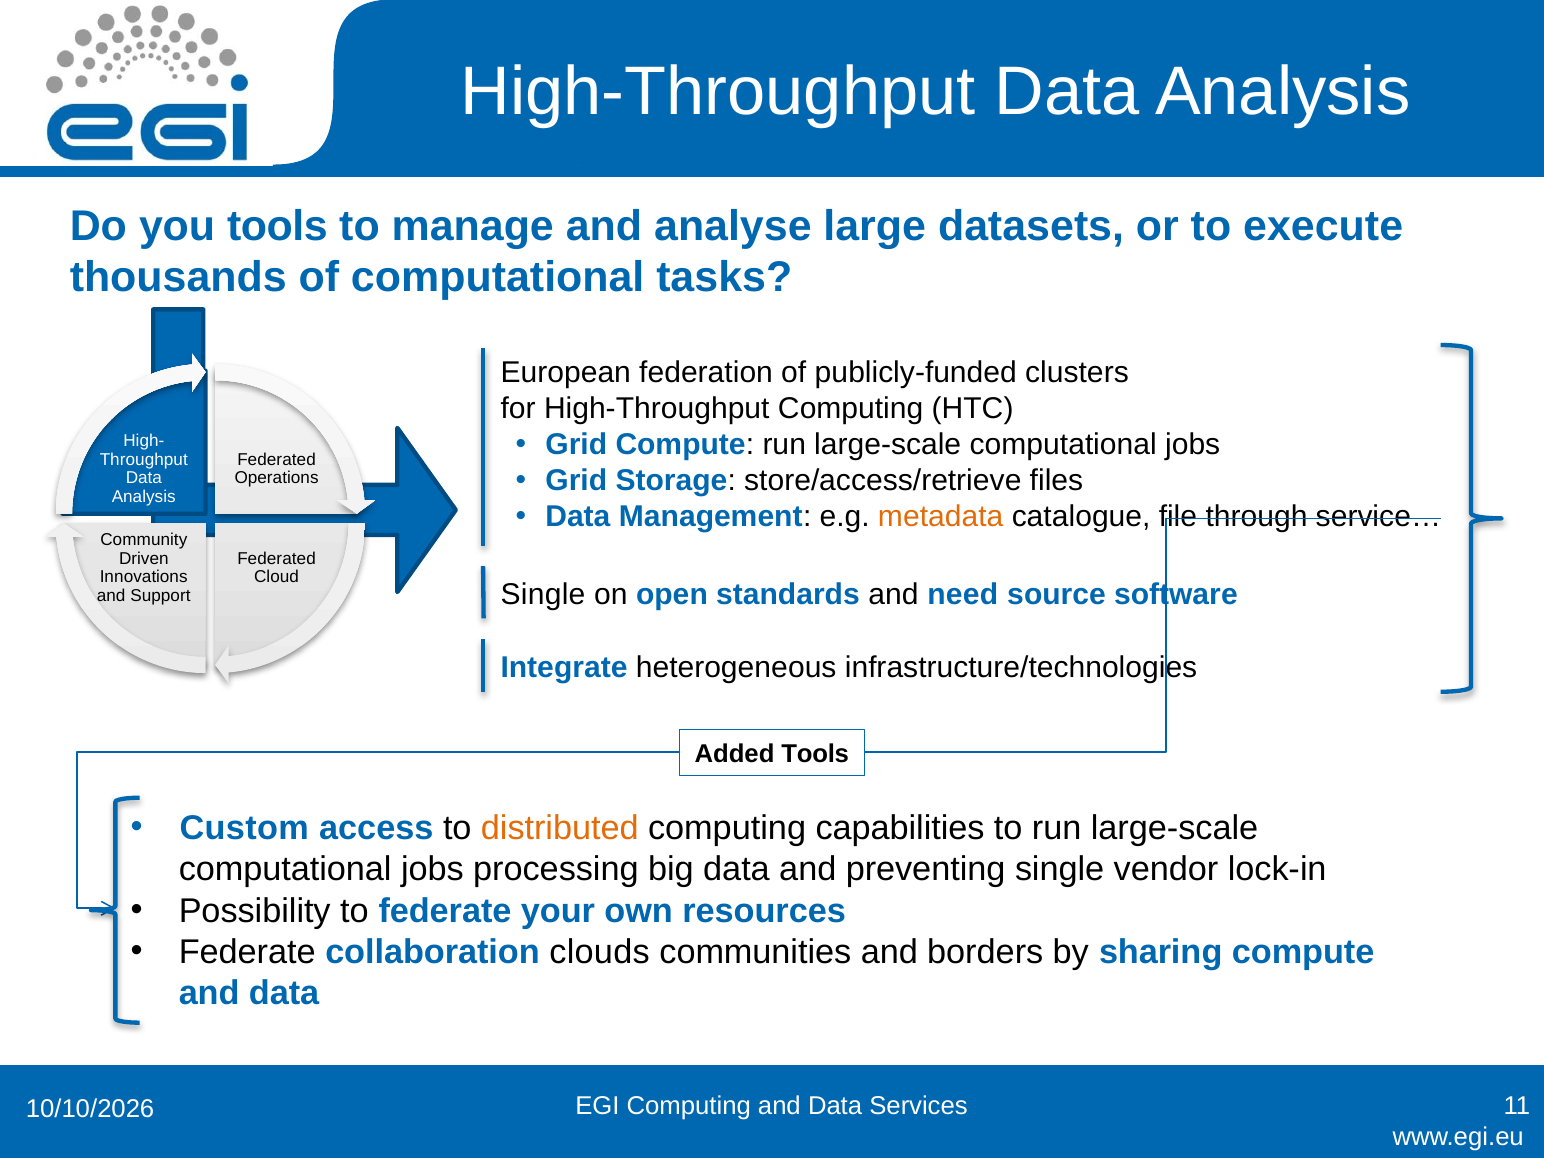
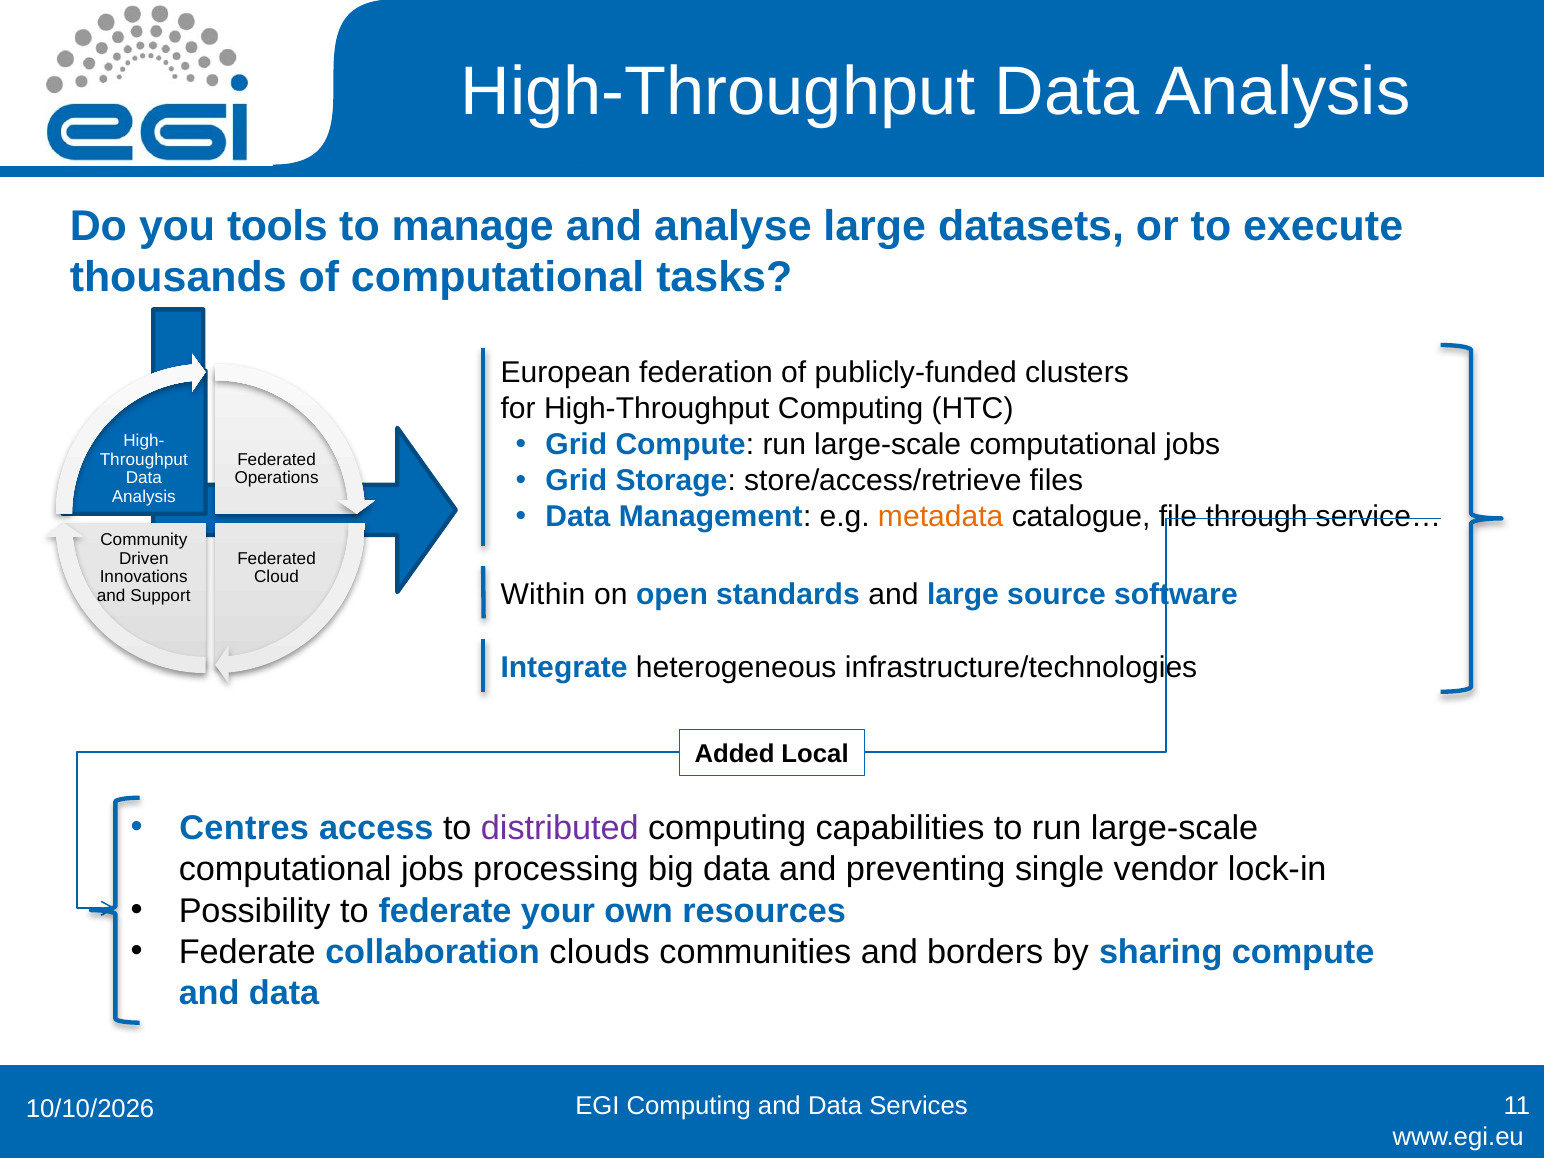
Single: Single -> Within (543, 594)
and need: need -> large (963, 594)
Added Tools: Tools -> Local (815, 754)
Custom: Custom -> Centres (244, 828)
distributed colour: orange -> purple (560, 828)
